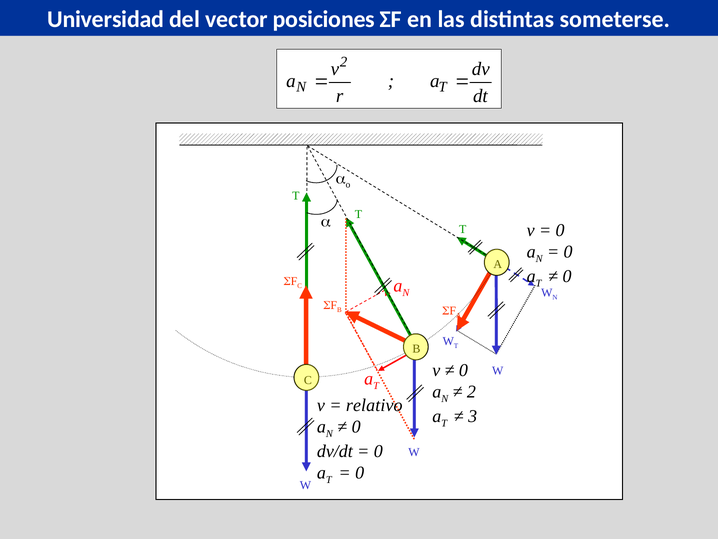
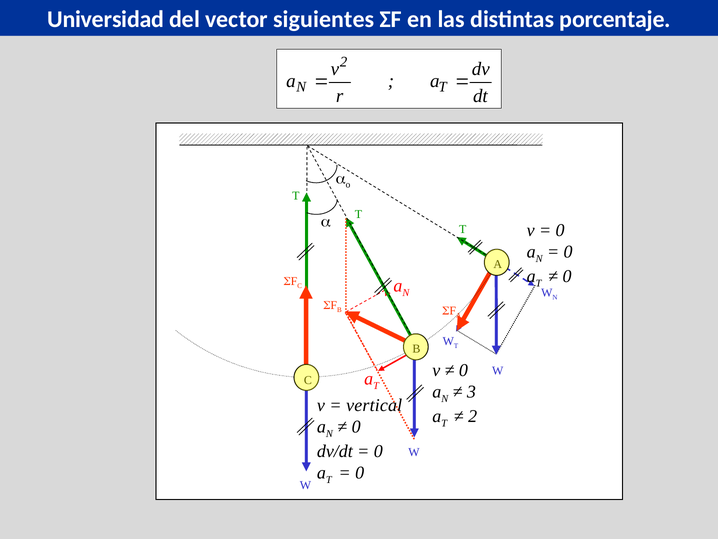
posiciones: posiciones -> siguientes (324, 20)
someterse: someterse -> porcentaje (615, 20)
2: 2 -> 3 (471, 391)
relativo: relativo -> vertical (374, 405)
3: 3 -> 2 (473, 416)
